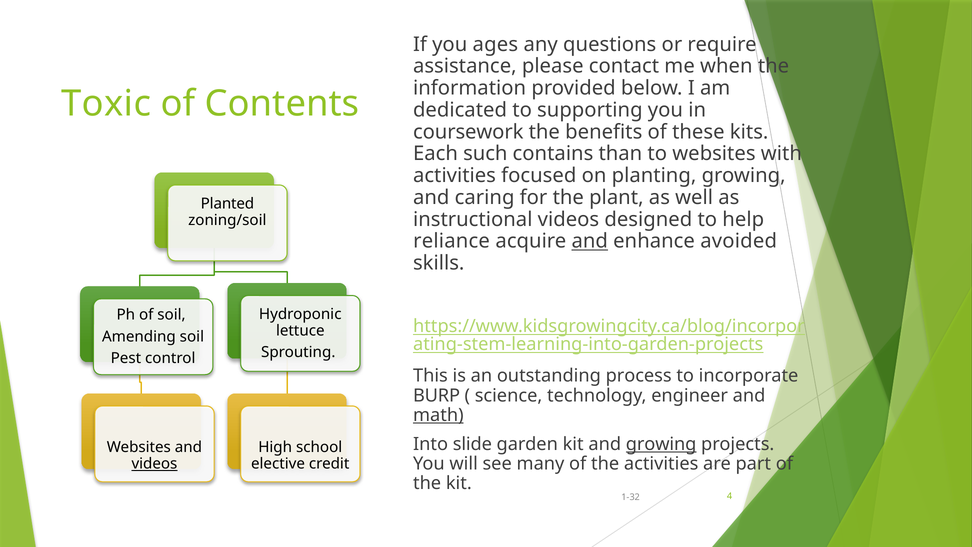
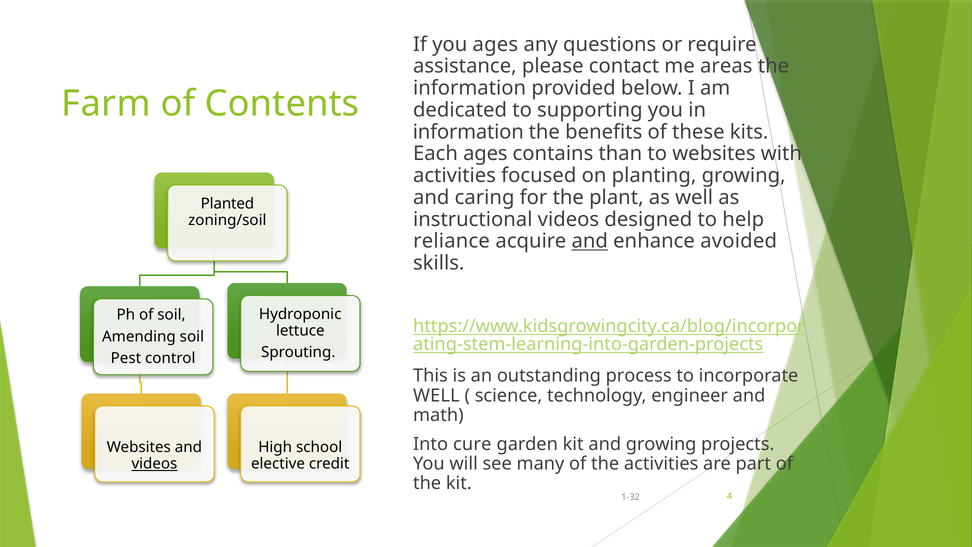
when: when -> areas (726, 66)
Toxic: Toxic -> Farm (106, 104)
coursework: coursework -> information (468, 132)
Each such: such -> ages (485, 154)
BURP: BURP -> WELL (436, 395)
math underline: present -> none (438, 415)
slide: slide -> cure (472, 444)
growing underline: present -> none (661, 444)
